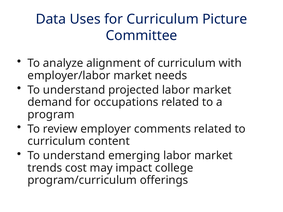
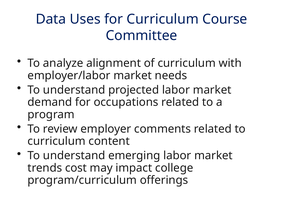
Picture: Picture -> Course (225, 19)
